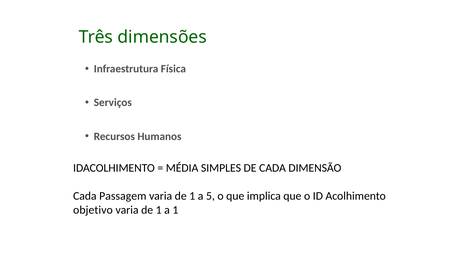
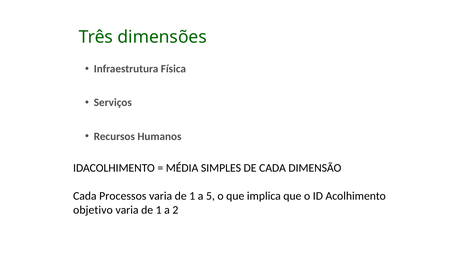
Passagem: Passagem -> Processos (123, 196)
a 1: 1 -> 2 (175, 210)
